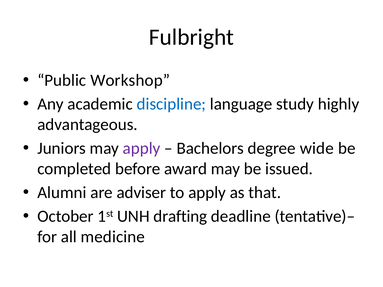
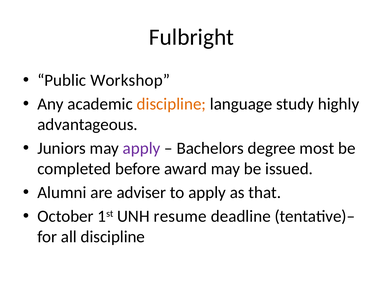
discipline colour: blue -> orange (171, 104)
wide: wide -> most (317, 148)
drafting: drafting -> resume (180, 217)
all medicine: medicine -> discipline (113, 237)
